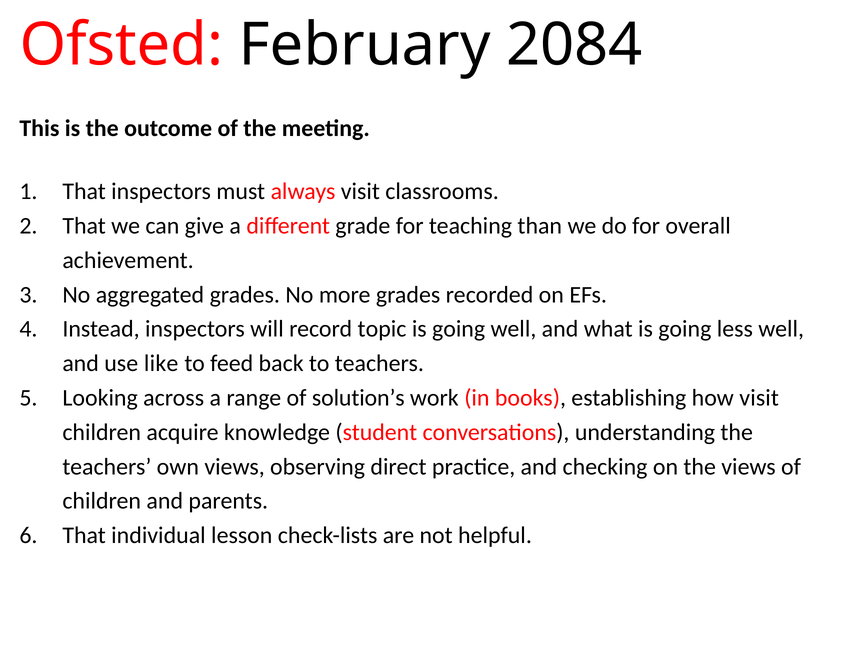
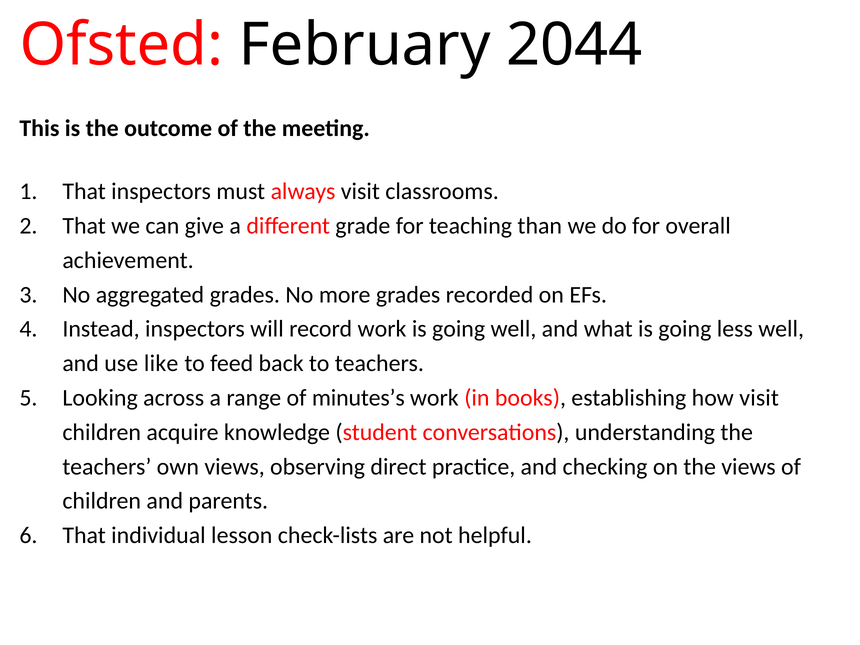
2084: 2084 -> 2044 (574, 45)
record topic: topic -> work (382, 329)
solution’s: solution’s -> minutes’s (358, 398)
